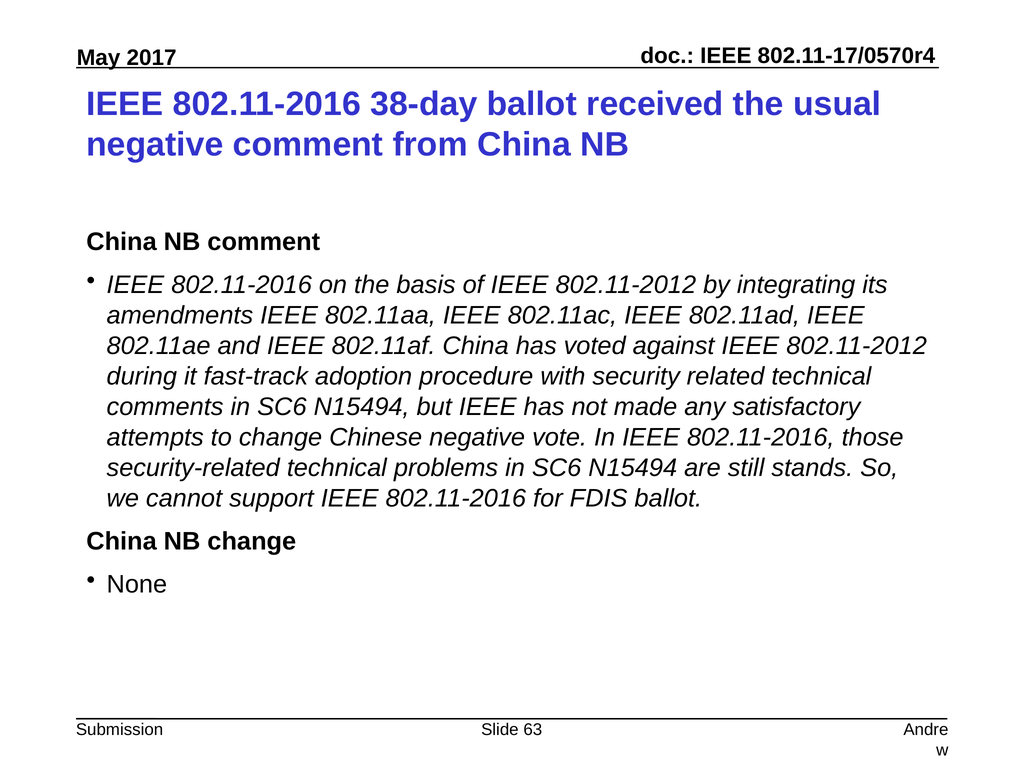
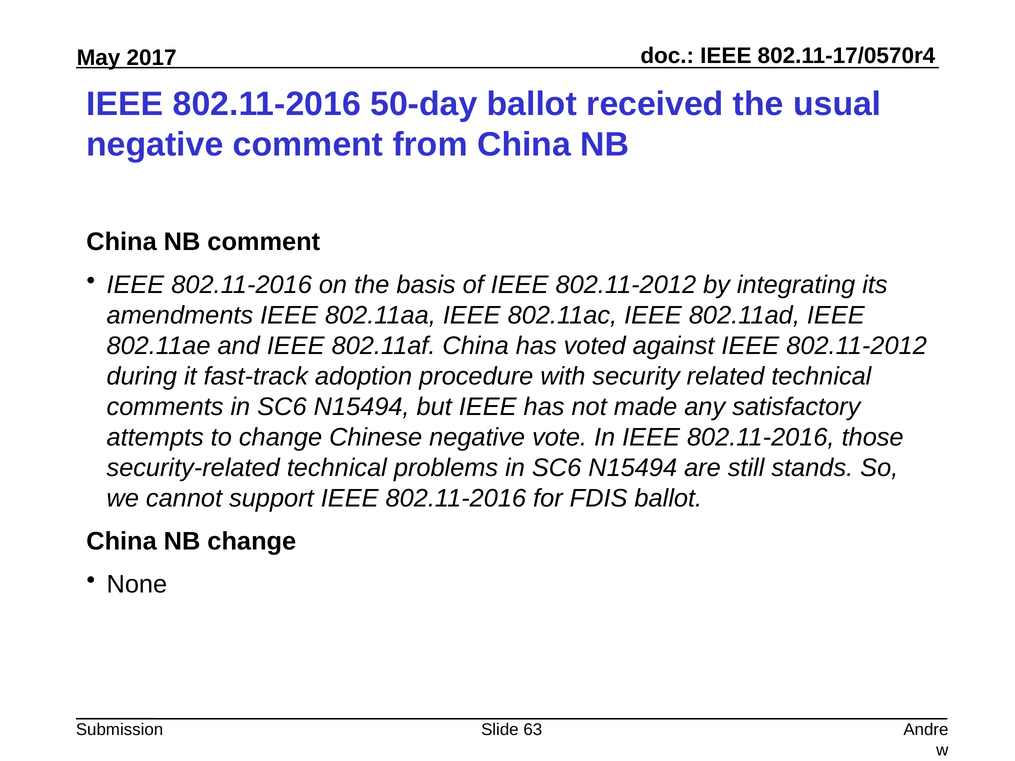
38-day: 38-day -> 50-day (424, 104)
